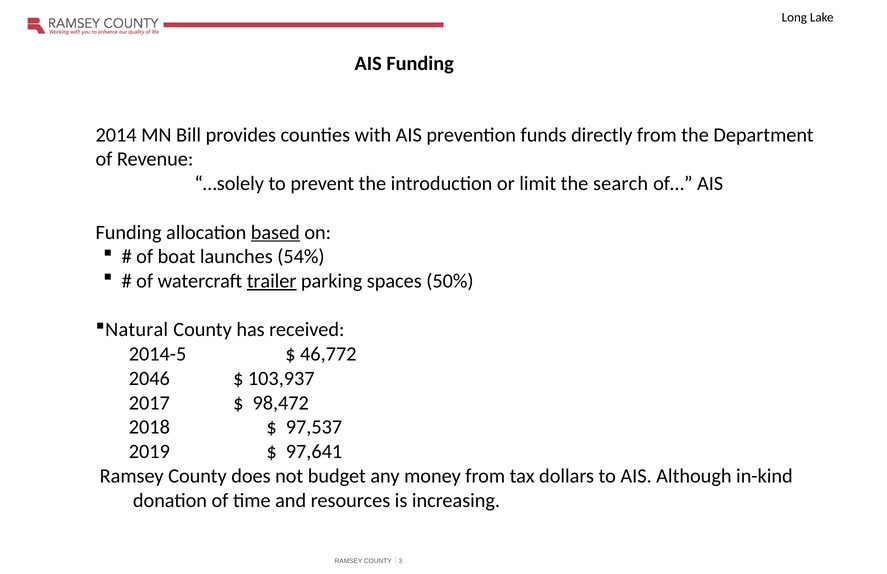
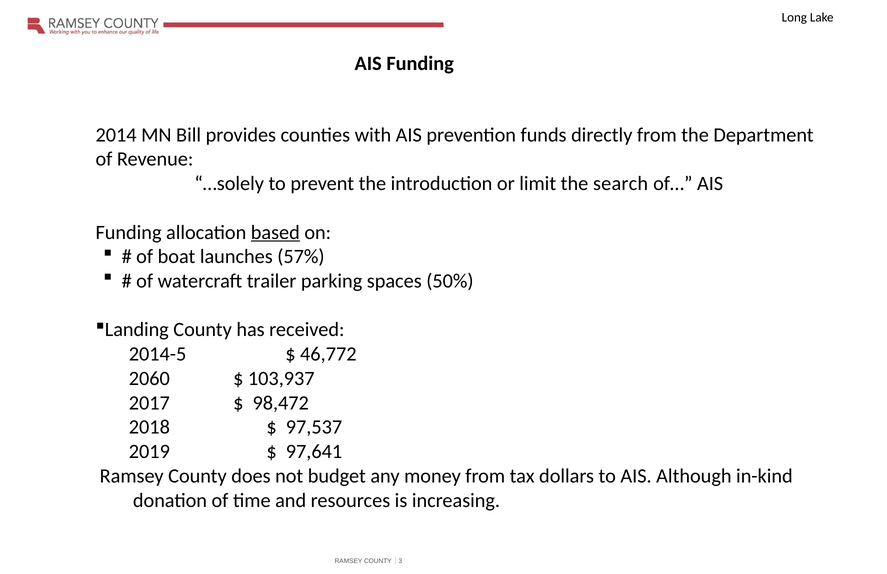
54%: 54% -> 57% (301, 257)
trailer underline: present -> none (272, 281)
Natural: Natural -> Landing (137, 330)
2046: 2046 -> 2060 (149, 378)
